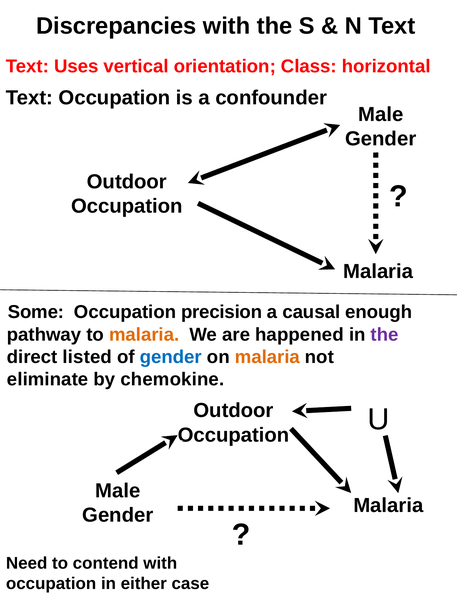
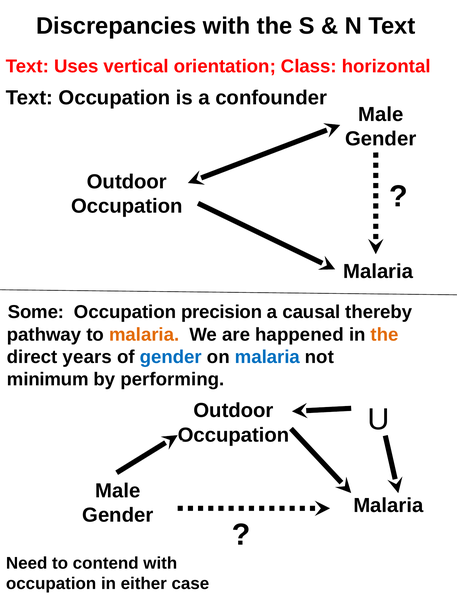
enough: enough -> thereby (379, 312)
the colour: purple -> orange (385, 334)
listed: listed -> years (87, 357)
malaria colour: orange -> blue (267, 357)
eliminate: eliminate -> minimum (48, 379)
chemokine: chemokine -> performing (172, 379)
